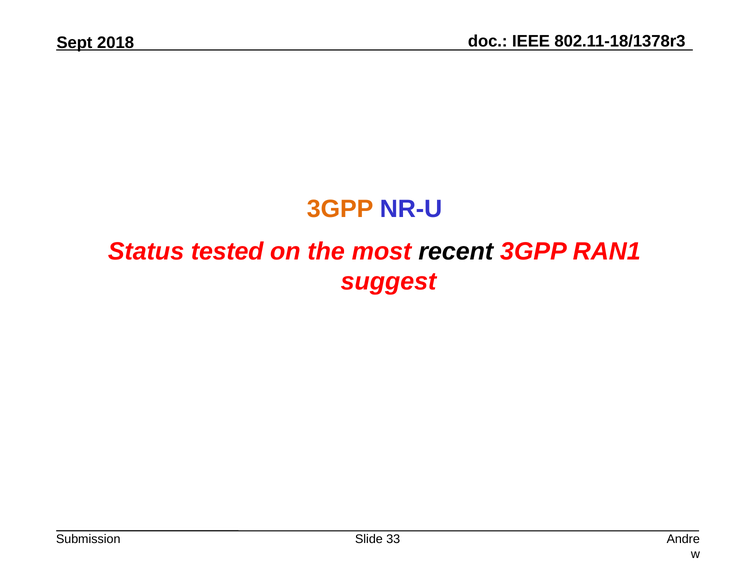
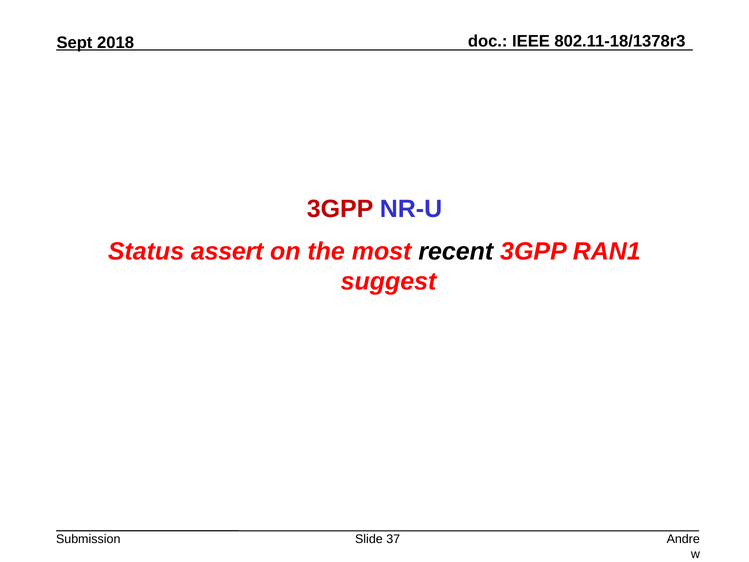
3GPP colour: orange -> red (340, 209)
tested: tested -> assert (227, 251)
33: 33 -> 37 (393, 539)
